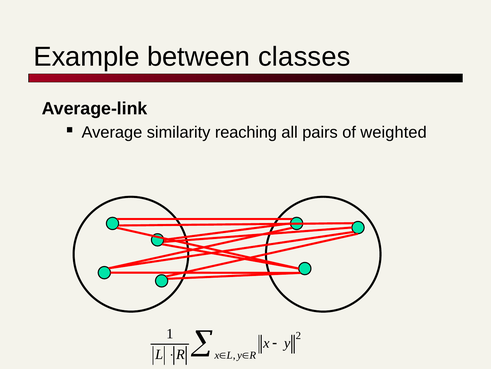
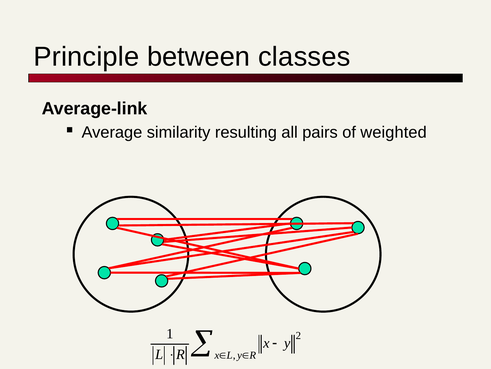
Example: Example -> Principle (86, 57)
reaching: reaching -> resulting (246, 132)
